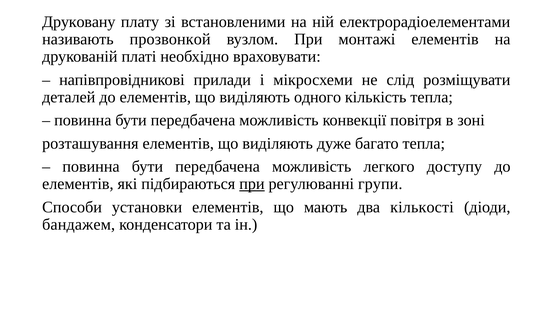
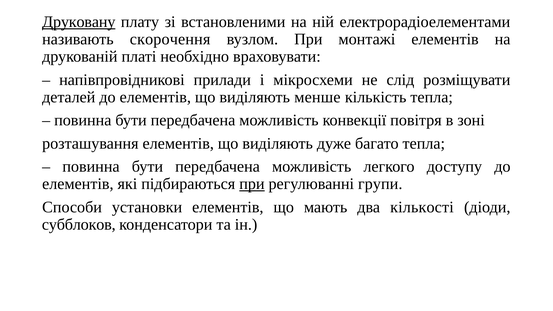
Друковану underline: none -> present (79, 22)
прозвонкой: прозвонкой -> скорочення (170, 39)
одного: одного -> менше (317, 97)
бандажем: бандажем -> субблоков (79, 225)
